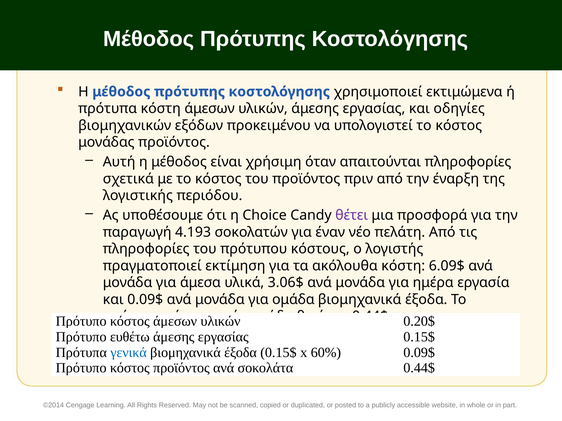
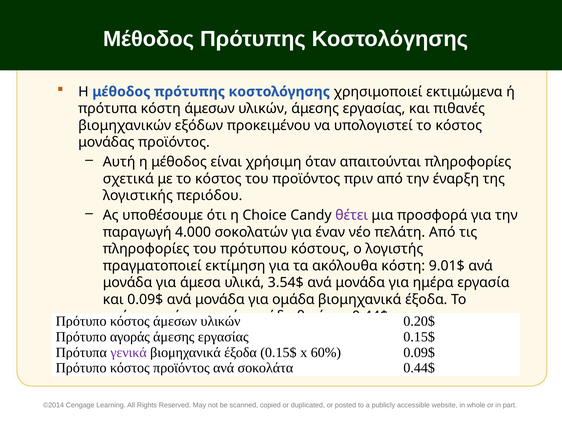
οδηγίες: οδηγίες -> πιθανές (459, 109)
4.193: 4.193 -> 4.000 (193, 232)
6.09$: 6.09$ -> 9.01$ (447, 266)
3.06$: 3.06$ -> 3.54$ (286, 283)
ευθέτω: ευθέτω -> αγοράς (130, 337)
γενικά colour: blue -> purple (129, 353)
